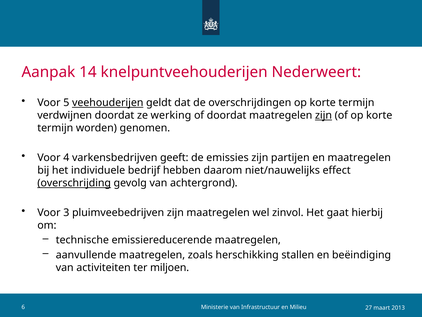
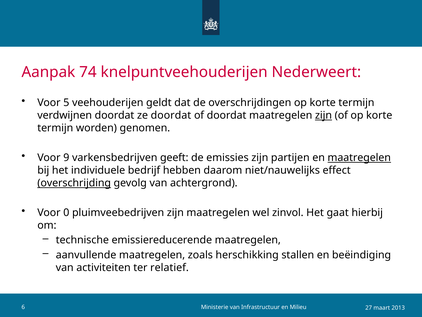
14: 14 -> 74 (88, 72)
veehouderijen underline: present -> none (108, 103)
ze werking: werking -> doordat (171, 115)
4: 4 -> 9 (66, 157)
maatregelen underline: none -> present (359, 157)
3: 3 -> 0 (66, 212)
miljoen: miljoen -> relatief (170, 267)
